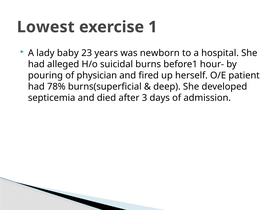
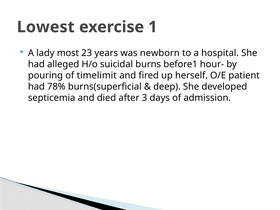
baby: baby -> most (68, 53)
physician: physician -> timelimit (97, 75)
